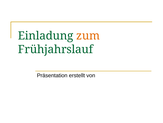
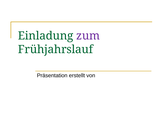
zum colour: orange -> purple (88, 36)
